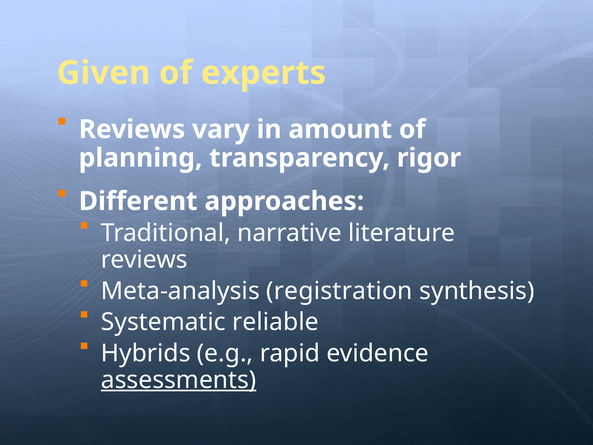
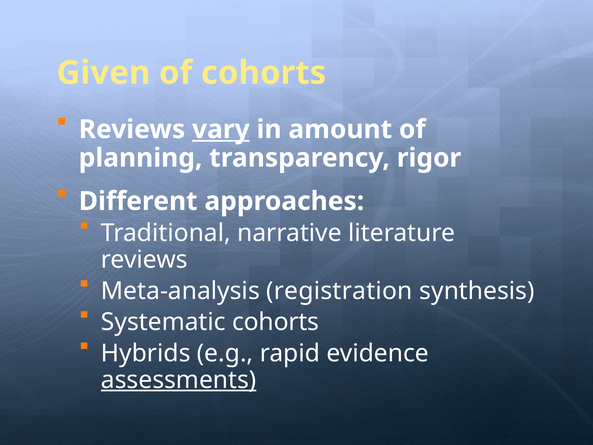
of experts: experts -> cohorts (264, 73)
vary underline: none -> present (221, 129)
Systematic reliable: reliable -> cohorts (276, 322)
